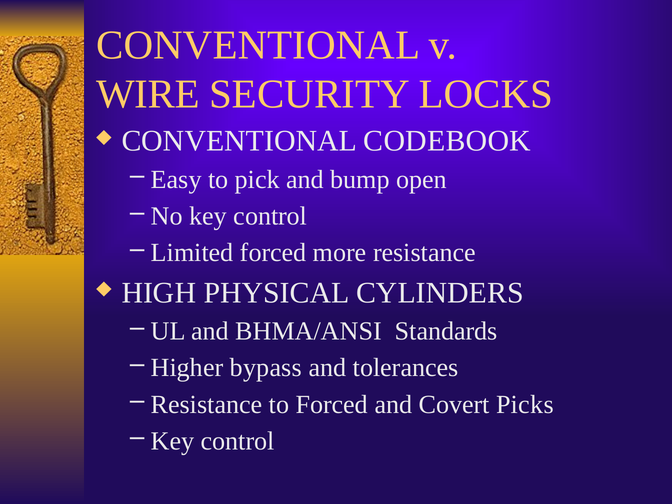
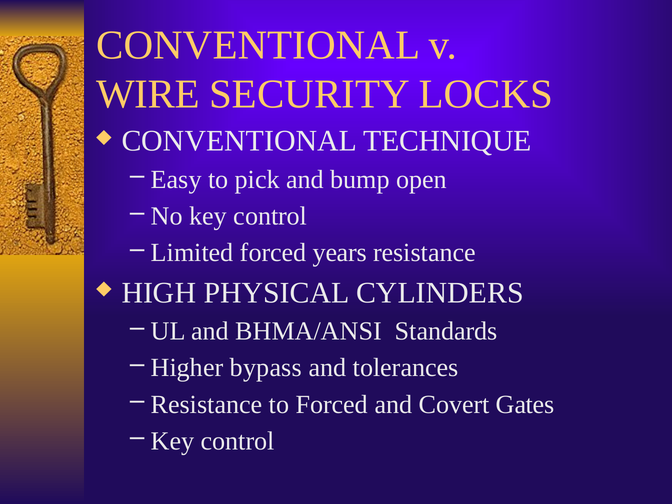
CODEBOOK: CODEBOOK -> TECHNIQUE (447, 141)
more: more -> years (340, 253)
Picks: Picks -> Gates (525, 404)
